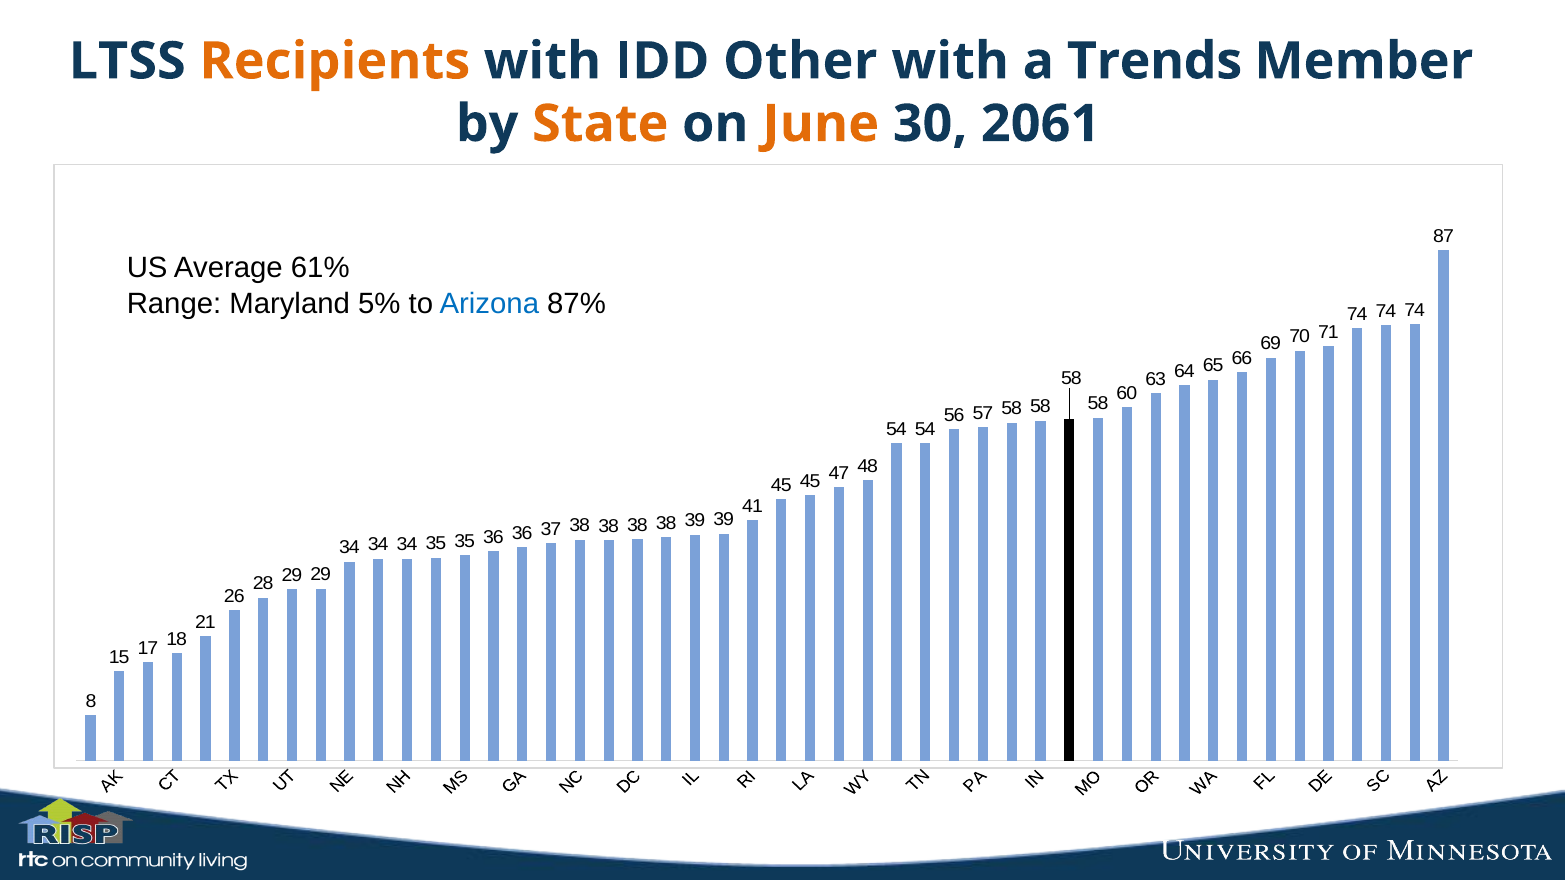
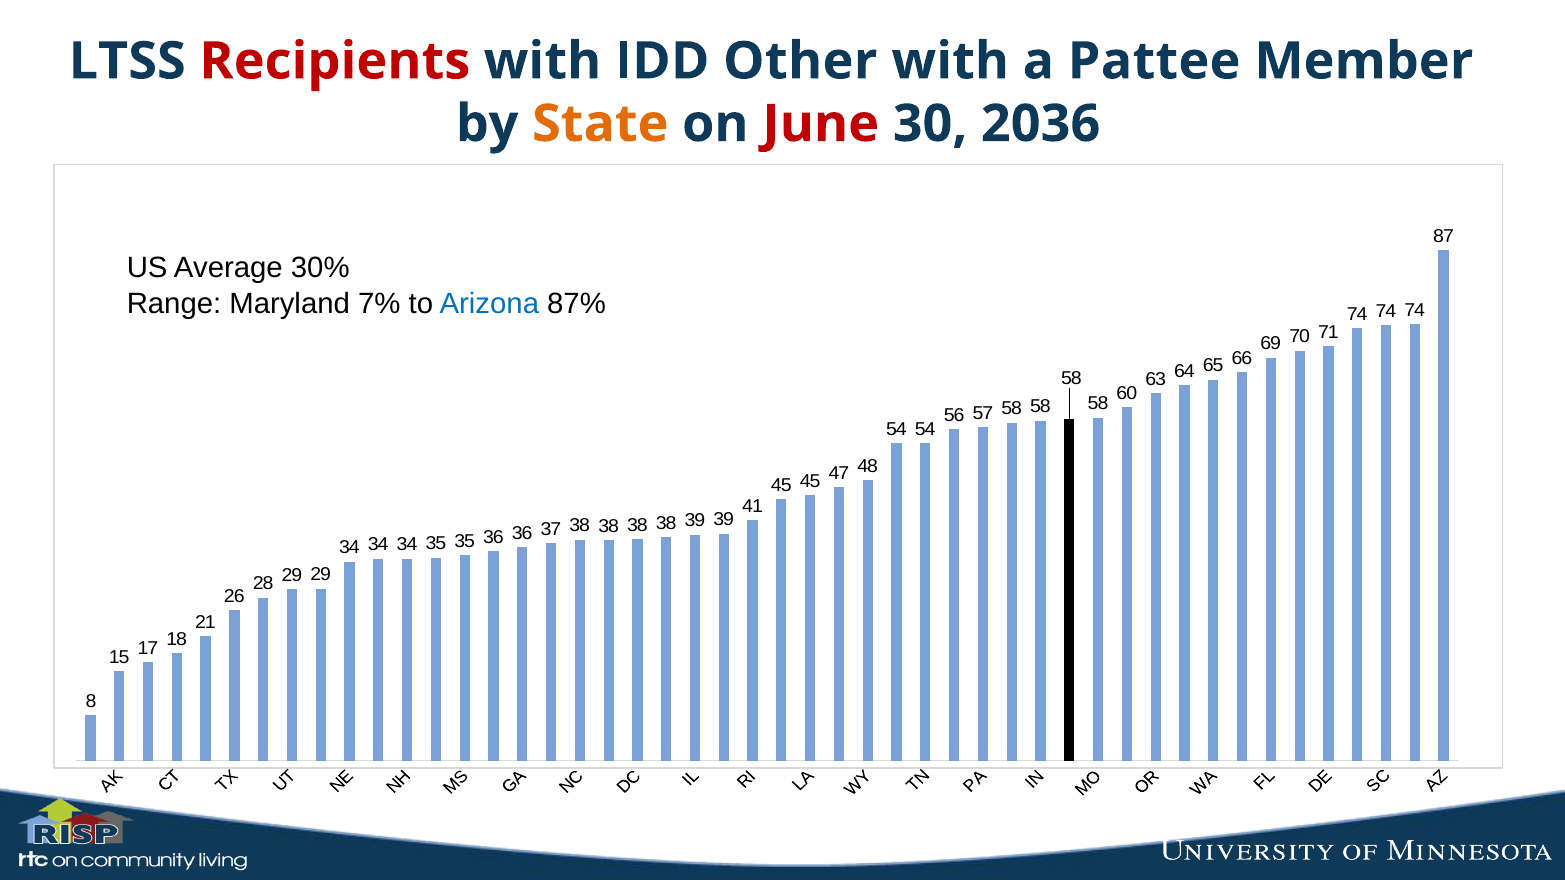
Recipients colour: orange -> red (335, 61)
Trends: Trends -> Pattee (1154, 61)
June colour: orange -> red (821, 124)
2061: 2061 -> 2036 (1041, 124)
61%: 61% -> 30% (320, 268)
5%: 5% -> 7% (379, 303)
